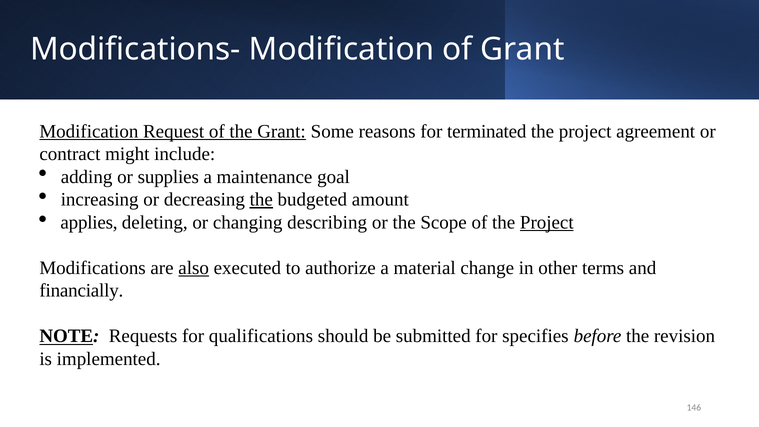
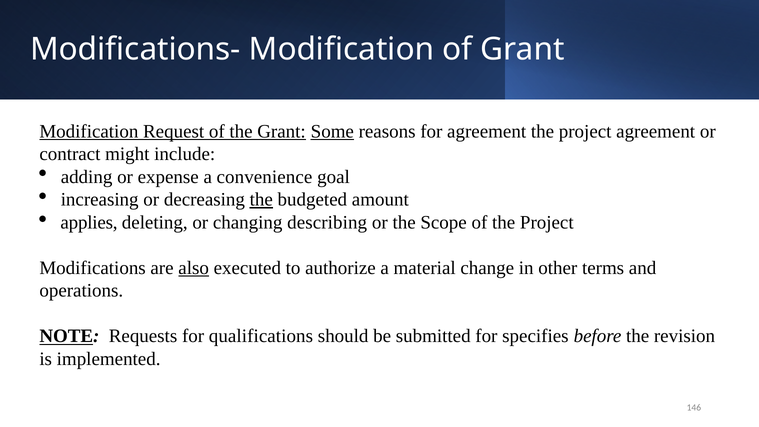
Some underline: none -> present (332, 131)
for terminated: terminated -> agreement (487, 131)
supplies: supplies -> expense (168, 177)
maintenance: maintenance -> convenience (264, 177)
Project underline: present -> none (547, 222)
financially: financially -> operations (81, 291)
